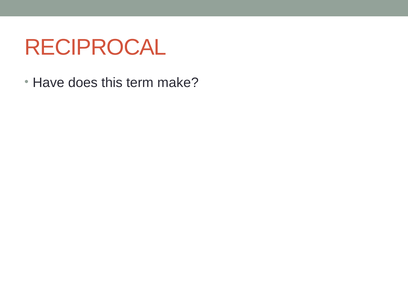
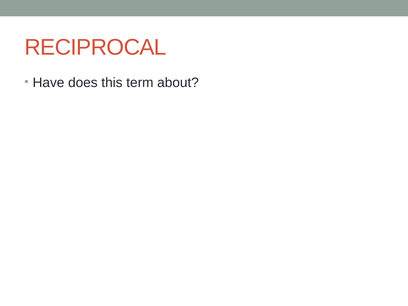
make: make -> about (178, 83)
